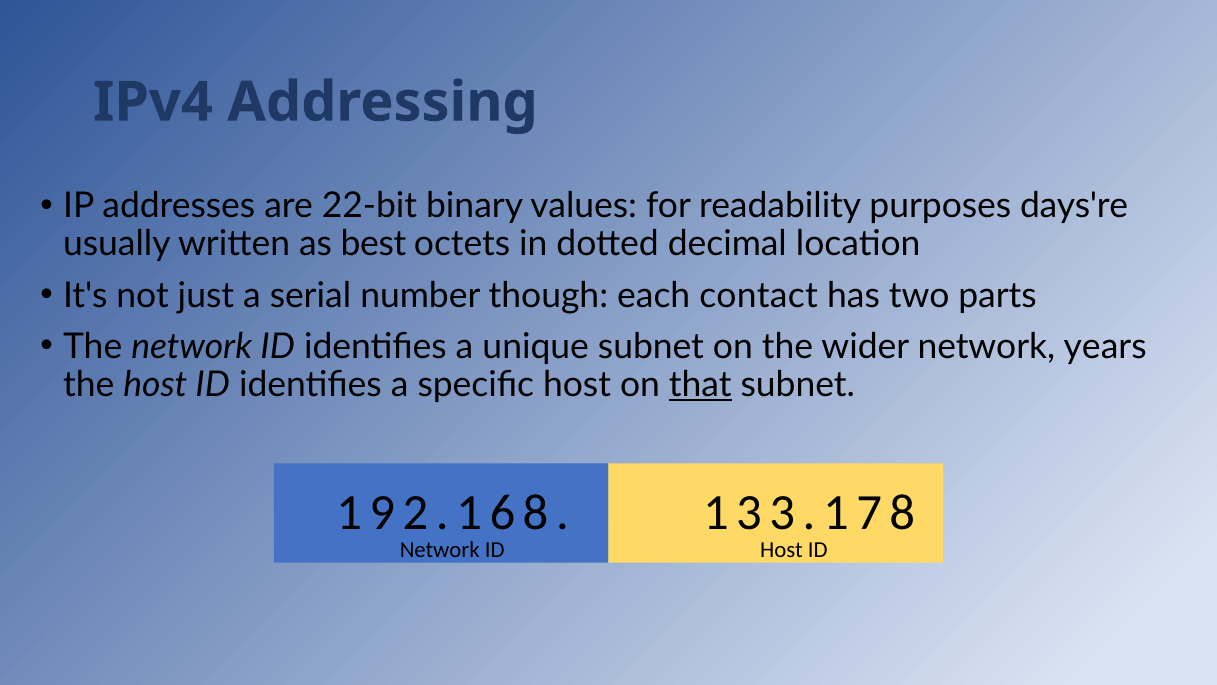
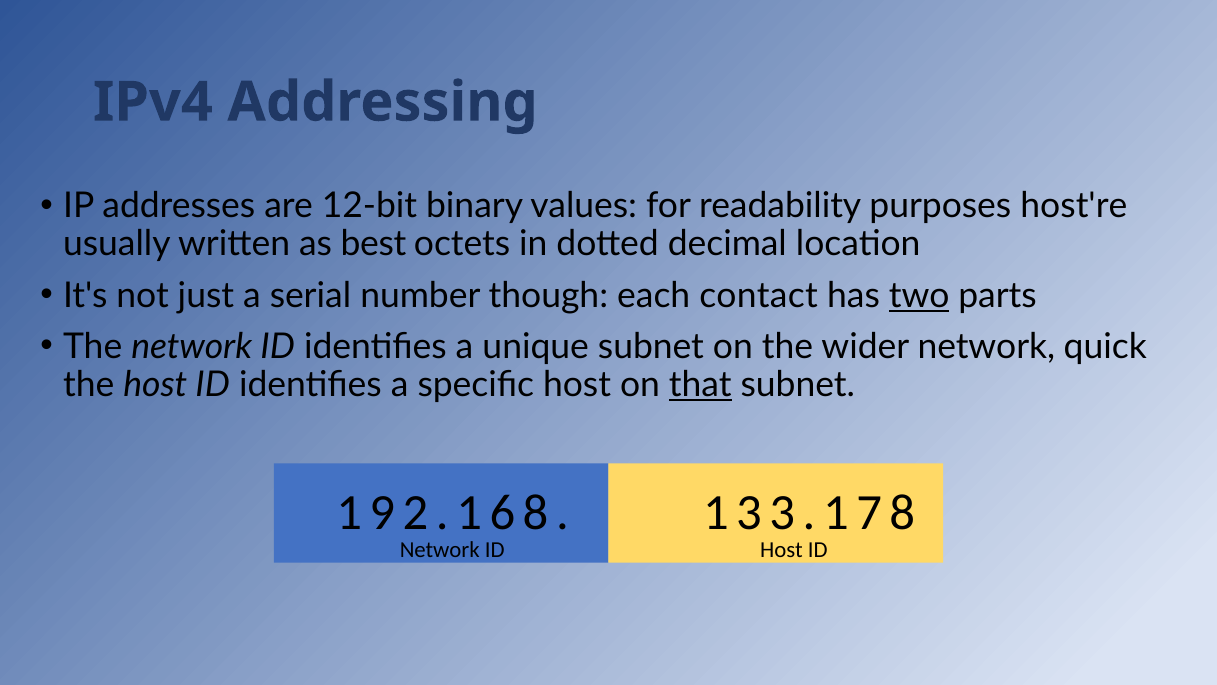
22-bit: 22-bit -> 12-bit (370, 206)
days're: days're -> host're (1074, 206)
two underline: none -> present (919, 295)
years: years -> quick (1105, 346)
